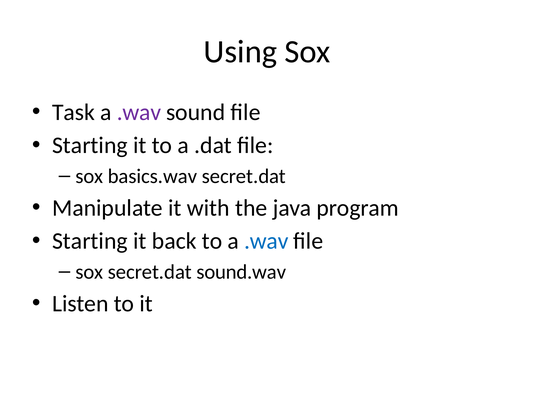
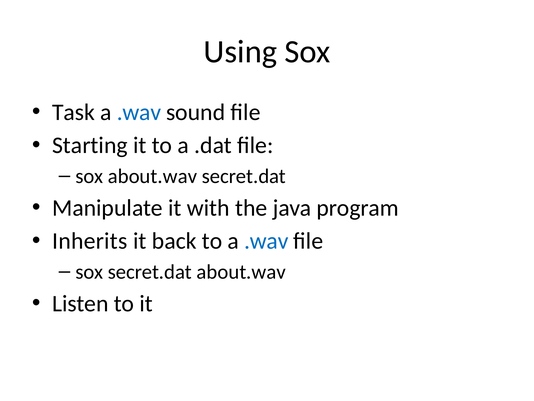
.wav colour: purple -> blue (139, 112)
sox basics.wav: basics.wav -> about.wav (152, 176)
Starting: Starting -> Inherits (90, 241)
secret.dat sound.wav: sound.wav -> about.wav (241, 271)
